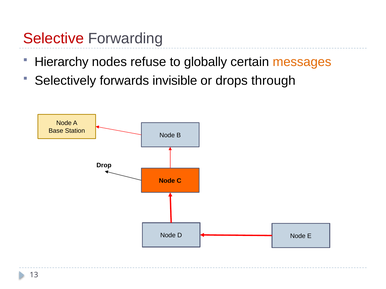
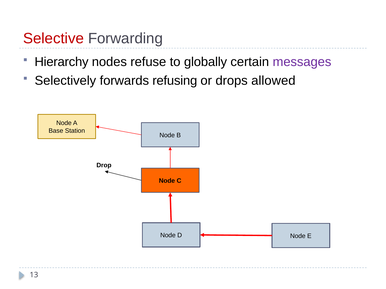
messages colour: orange -> purple (302, 62)
invisible: invisible -> refusing (175, 81)
through: through -> allowed (273, 81)
